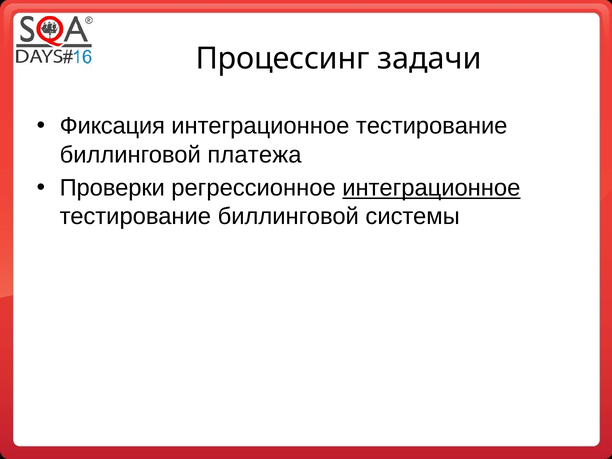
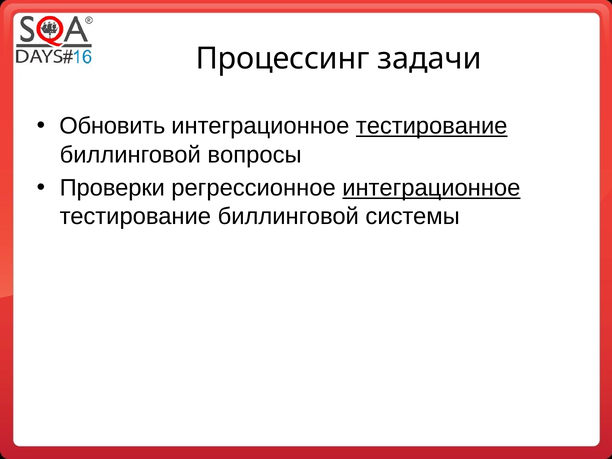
Фиксация: Фиксация -> Обновить (112, 126)
тестирование underline: none -> present (432, 126)
платежа: платежа -> вопросы (255, 155)
